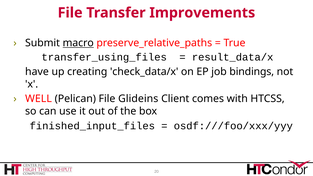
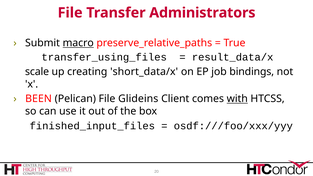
Improvements: Improvements -> Administrators (202, 13)
have: have -> scale (37, 72)
check_data/x: check_data/x -> short_data/x (144, 72)
WELL: WELL -> BEEN (39, 99)
with underline: none -> present (237, 99)
